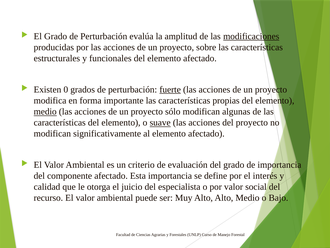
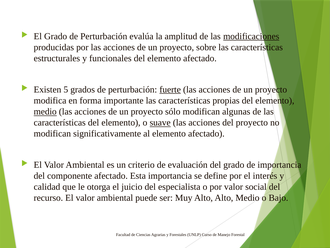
0: 0 -> 5 (66, 89)
